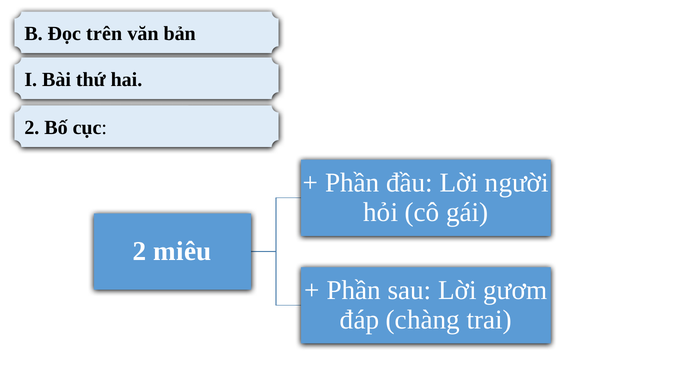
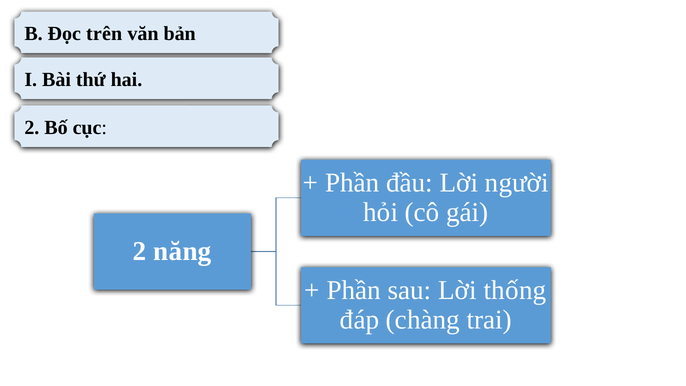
miêu: miêu -> năng (182, 251)
gươm: gươm -> thống (515, 290)
